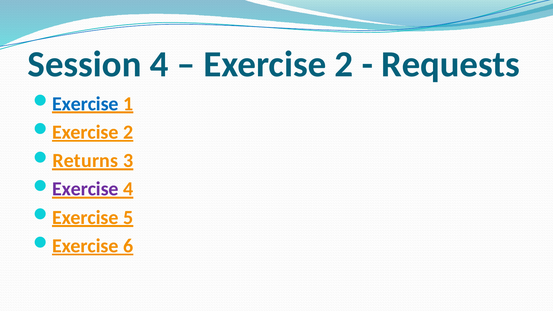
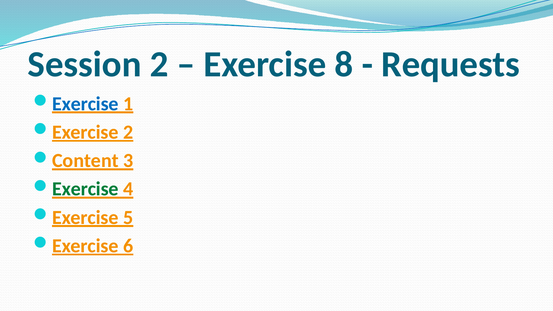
Session 4: 4 -> 2 (159, 64)
2: 2 -> 8 (344, 64)
Returns: Returns -> Content (85, 161)
Exercise colour: purple -> green (85, 189)
